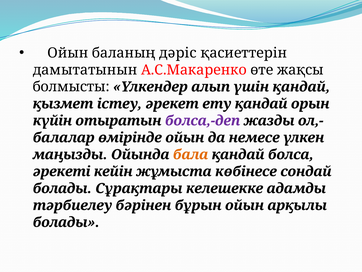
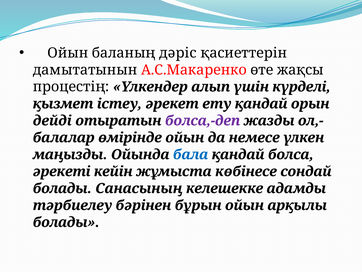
болмысты: болмысты -> процестің (71, 87)
үшін қандай: қандай -> күрделі (301, 87)
күйін: күйін -> дейді (52, 120)
бала colour: orange -> blue (191, 154)
Сұрақтары: Сұрақтары -> Санасының (139, 188)
